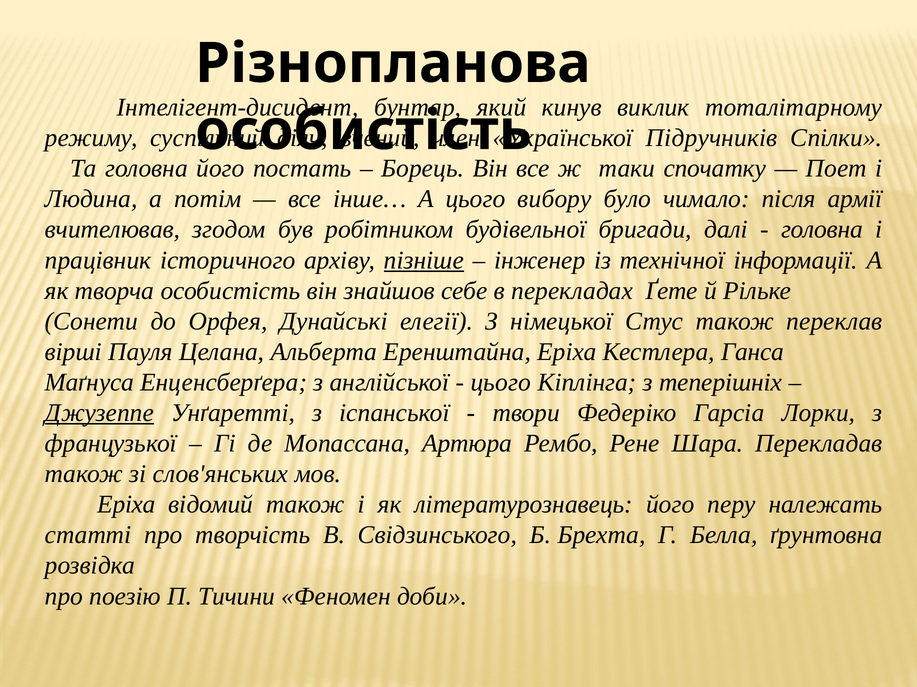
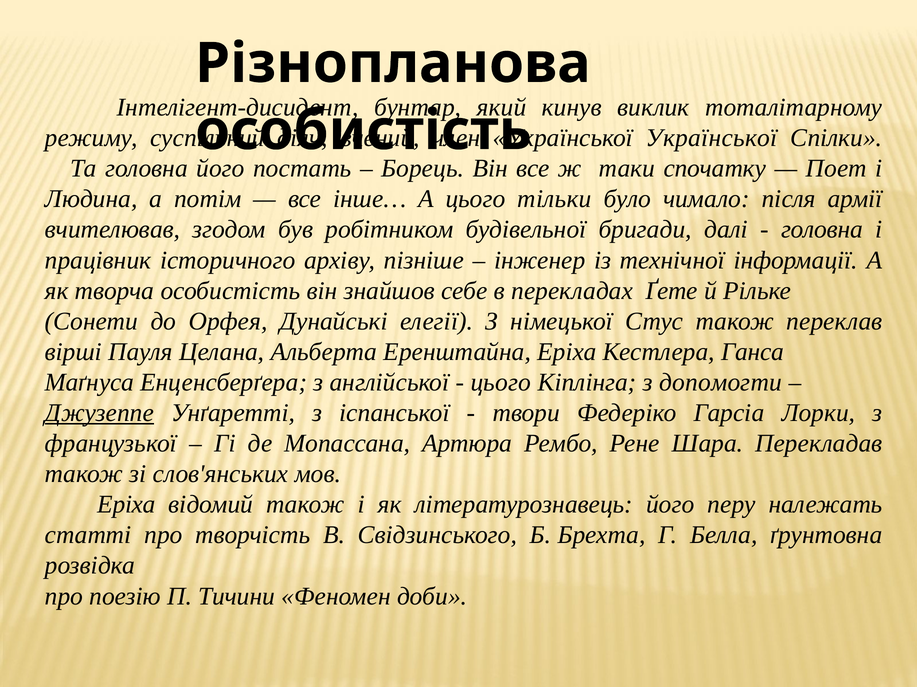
Української Підручників: Підручників -> Української (712, 138)
вибору: вибору -> тільки (554, 199)
пізніше underline: present -> none (424, 260)
теперішніх: теперішніх -> допомогти (721, 383)
